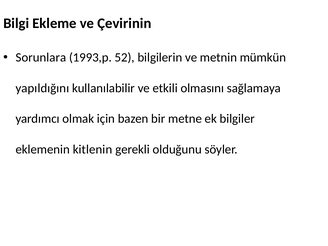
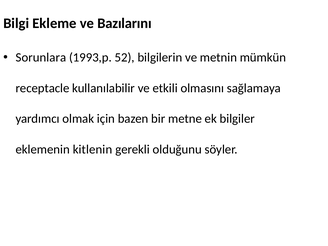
Çevirinin: Çevirinin -> Bazılarını (124, 23)
yapıldığını: yapıldığını -> receptacle (42, 88)
